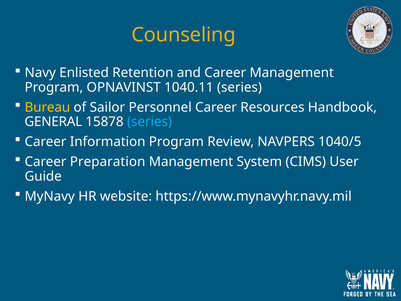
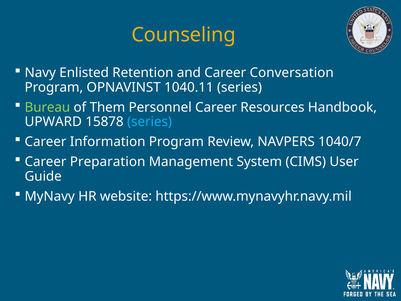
Career Management: Management -> Conversation (292, 73)
Bureau colour: yellow -> light green (47, 107)
Sailor: Sailor -> Them (107, 107)
GENERAL: GENERAL -> UPWARD (53, 122)
1040/5: 1040/5 -> 1040/7 (340, 142)
